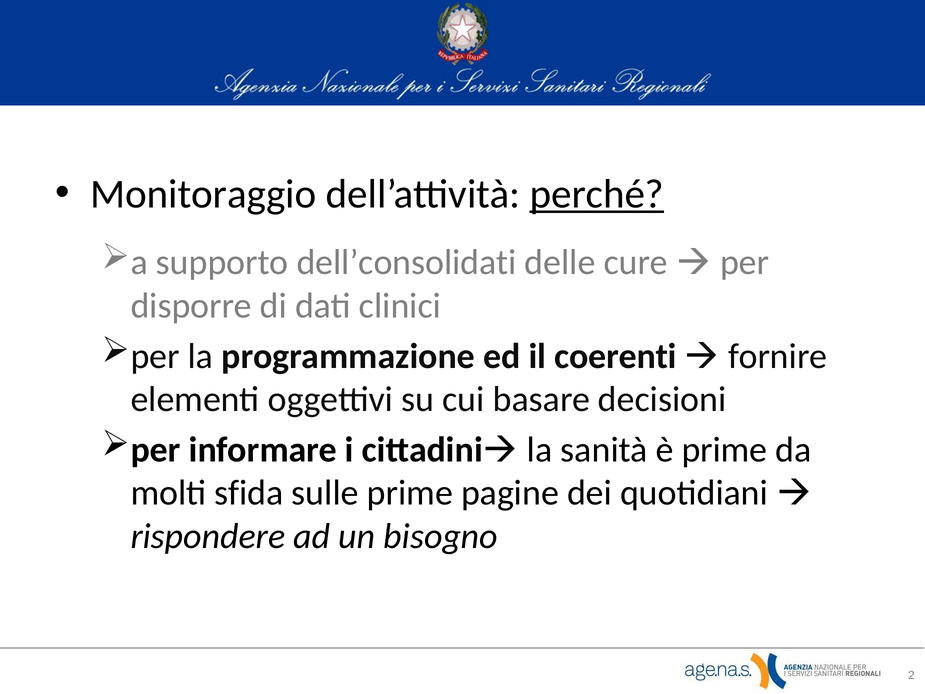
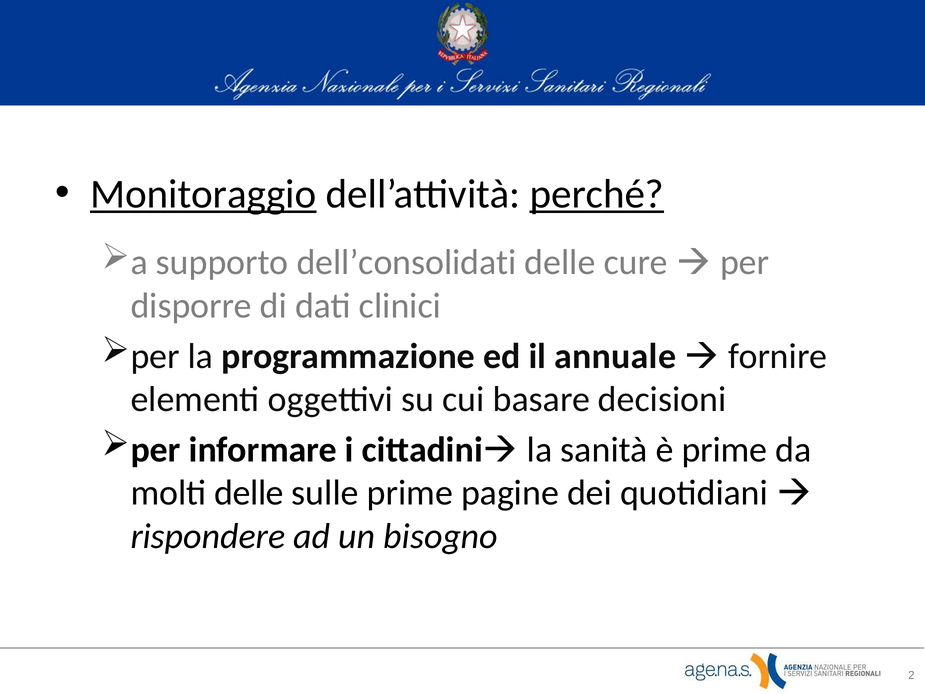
Monitoraggio underline: none -> present (203, 194)
coerenti: coerenti -> annuale (615, 356)
molti sfida: sfida -> delle (249, 493)
